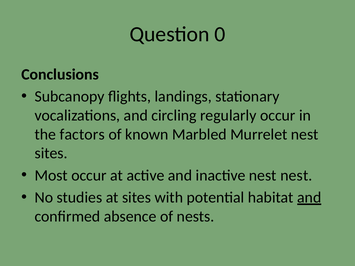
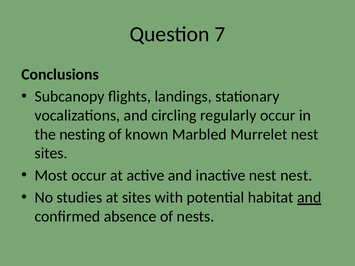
0: 0 -> 7 (220, 34)
factors: factors -> nesting (82, 134)
